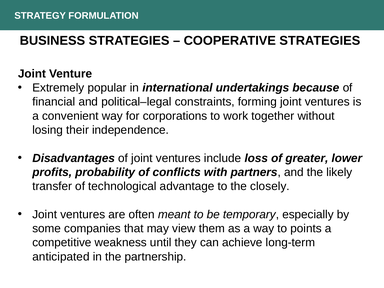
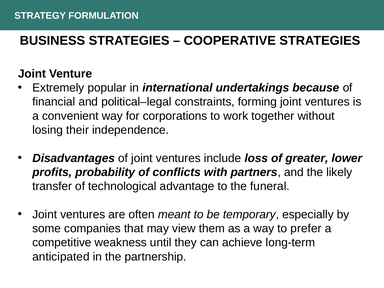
closely: closely -> funeral (270, 186)
points: points -> prefer (306, 229)
